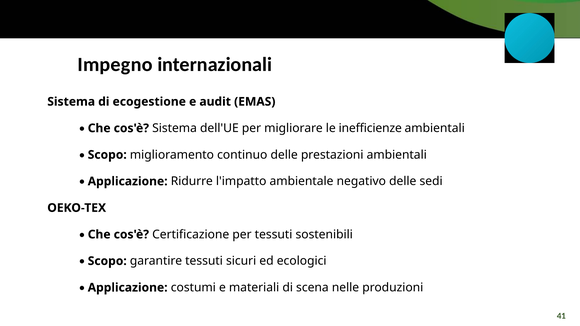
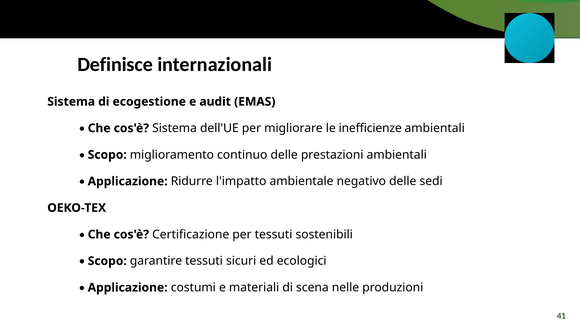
Impegno: Impegno -> Definisce (115, 64)
